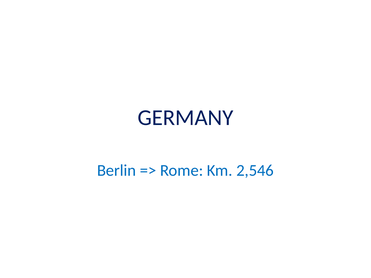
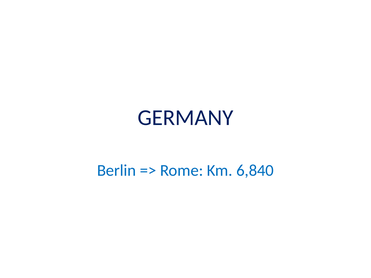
2,546: 2,546 -> 6,840 (255, 171)
